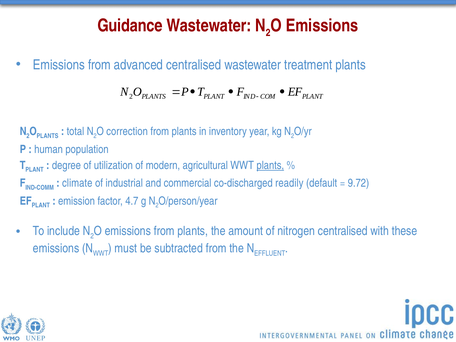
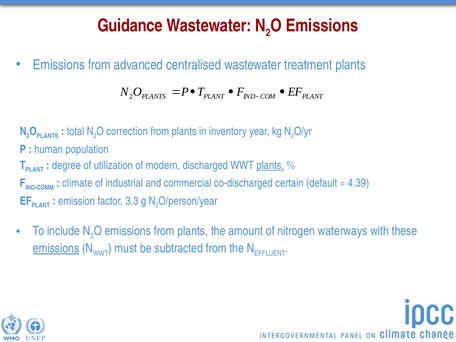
agricultural: agricultural -> discharged (205, 165)
readily: readily -> certain (289, 183)
9.72: 9.72 -> 4.39 (358, 183)
4.7: 4.7 -> 3.3 (132, 201)
nitrogen centralised: centralised -> waterways (343, 231)
emissions underline: none -> present (56, 248)
